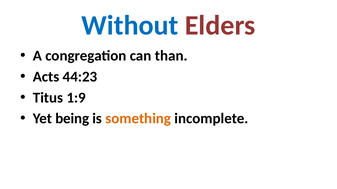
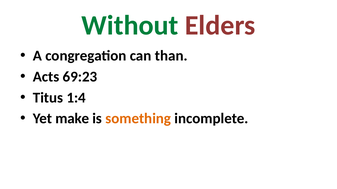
Without colour: blue -> green (130, 25)
44:23: 44:23 -> 69:23 (80, 77)
1:9: 1:9 -> 1:4 (76, 98)
being: being -> make (72, 119)
